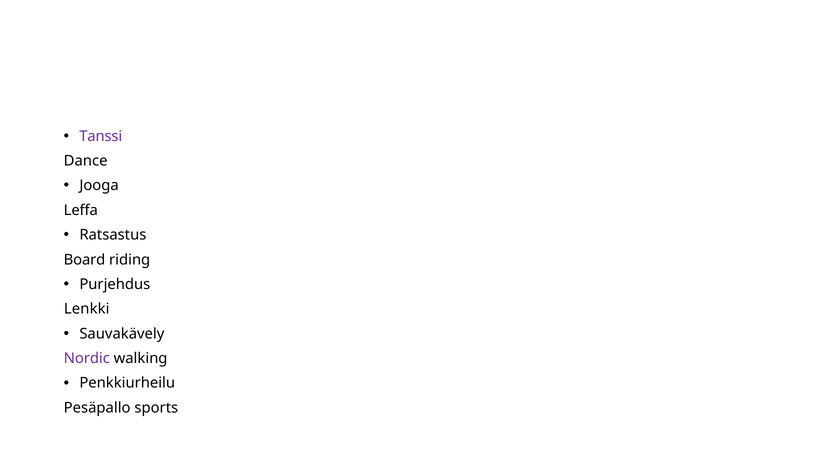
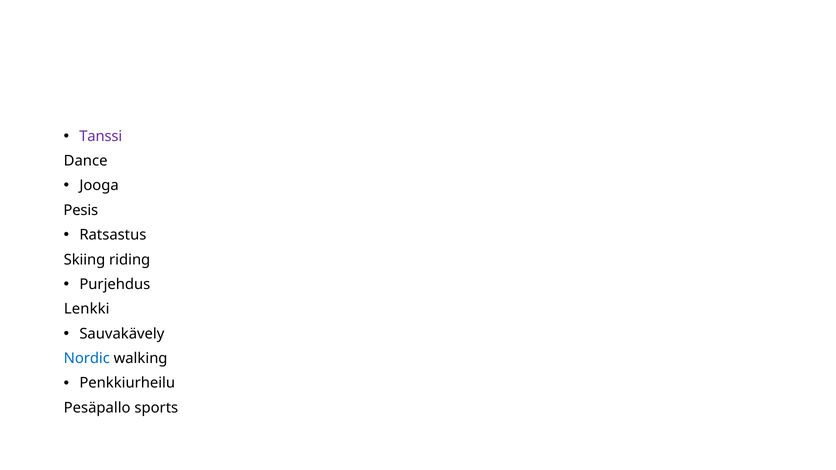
Leffa: Leffa -> Pesis (81, 210)
Board: Board -> Skiing (85, 260)
Nordic colour: purple -> blue (87, 359)
